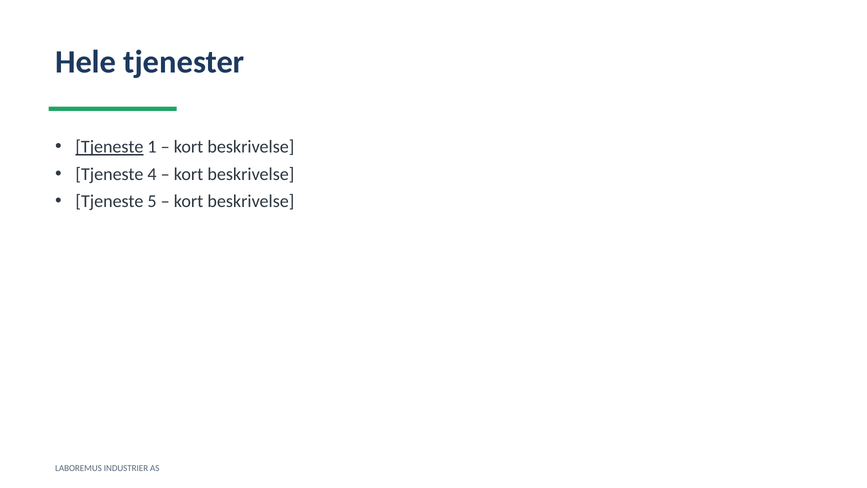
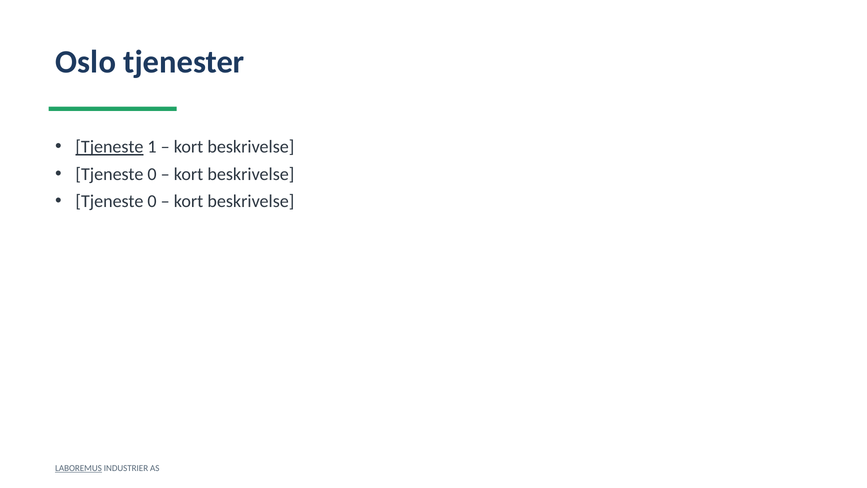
Hele: Hele -> Oslo (86, 62)
4: 4 -> 0 (152, 174)
5: 5 -> 0 (152, 201)
LABOREMUS underline: none -> present (78, 468)
